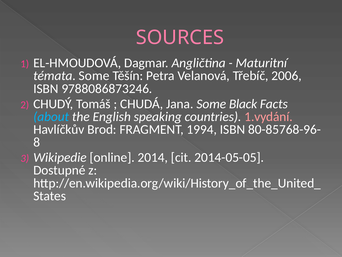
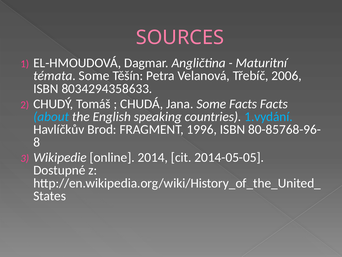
9788086873246: 9788086873246 -> 8034294358633 (107, 88)
Some Black: Black -> Facts (243, 104)
1.vydání colour: pink -> light blue (269, 116)
1994: 1994 -> 1996 (202, 129)
